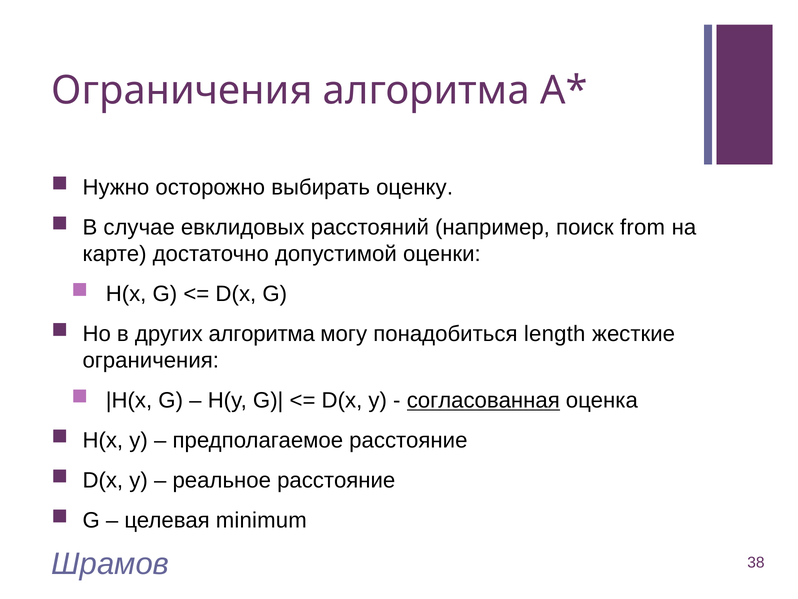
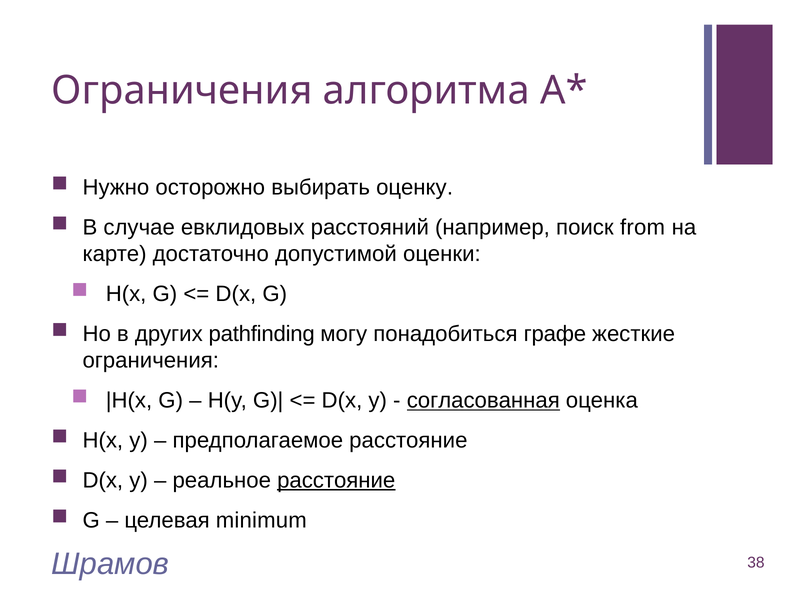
других алгоритма: алгоритма -> pathfinding (262, 334)
length: length -> графе (555, 334)
расстояние underline: none -> present (336, 480)
